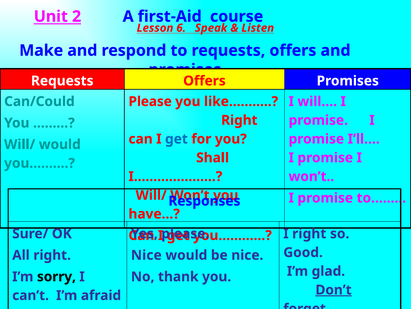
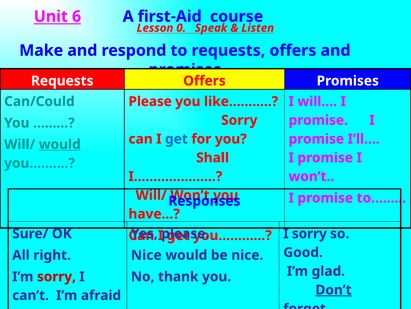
2: 2 -> 6 (77, 16)
6: 6 -> 0 (181, 28)
Right: Right -> Sorry (239, 120)
would underline: none -> present (60, 144)
I right: right -> sorry (309, 233)
sorry colour: black -> red (56, 276)
